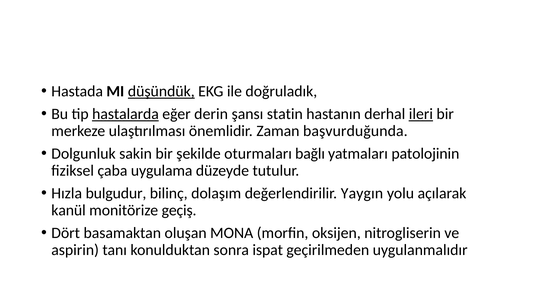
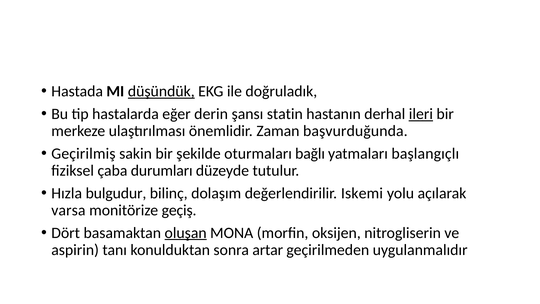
hastalarda underline: present -> none (125, 114)
Dolgunluk: Dolgunluk -> Geçirilmiş (83, 153)
patolojinin: patolojinin -> başlangıçlı (425, 153)
uygulama: uygulama -> durumları (162, 170)
Yaygın: Yaygın -> Iskemi (362, 193)
kanül: kanül -> varsa (68, 210)
oluşan underline: none -> present (186, 233)
ispat: ispat -> artar (268, 250)
